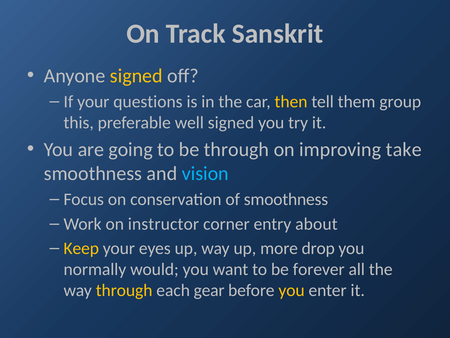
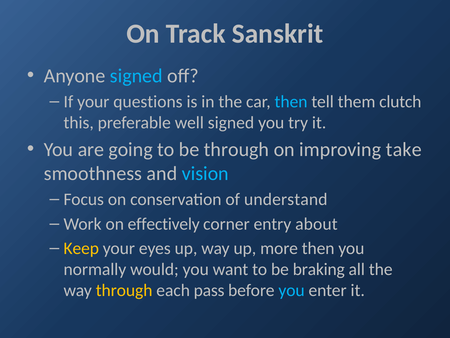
signed colour: yellow -> light blue (136, 76)
then colour: yellow -> light blue (291, 101)
group: group -> clutch (400, 101)
of smoothness: smoothness -> understand (286, 199)
instructor: instructor -> effectively (164, 224)
more drop: drop -> then (318, 248)
forever: forever -> braking (319, 269)
gear: gear -> pass (209, 290)
you colour: yellow -> light blue (292, 290)
